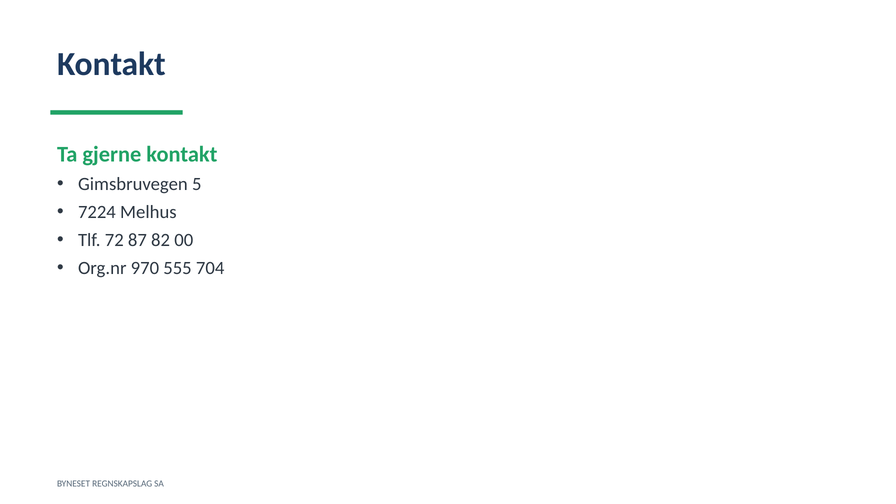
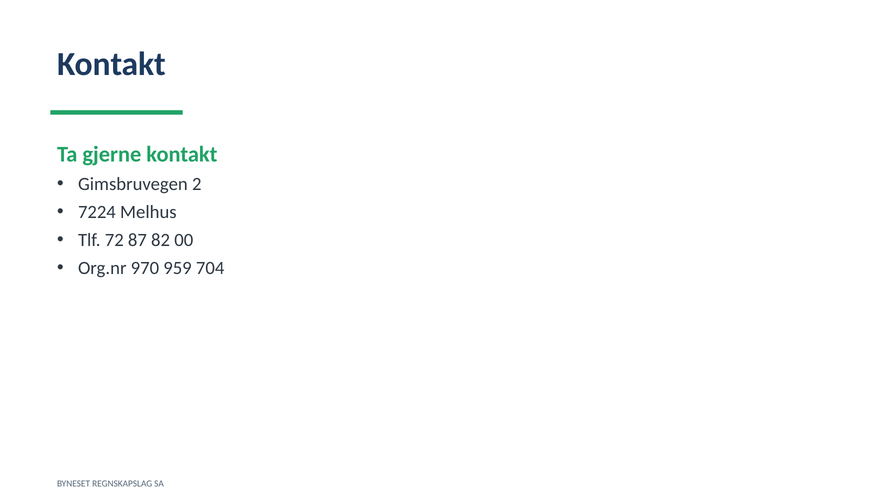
5: 5 -> 2 (197, 184)
555: 555 -> 959 (178, 268)
